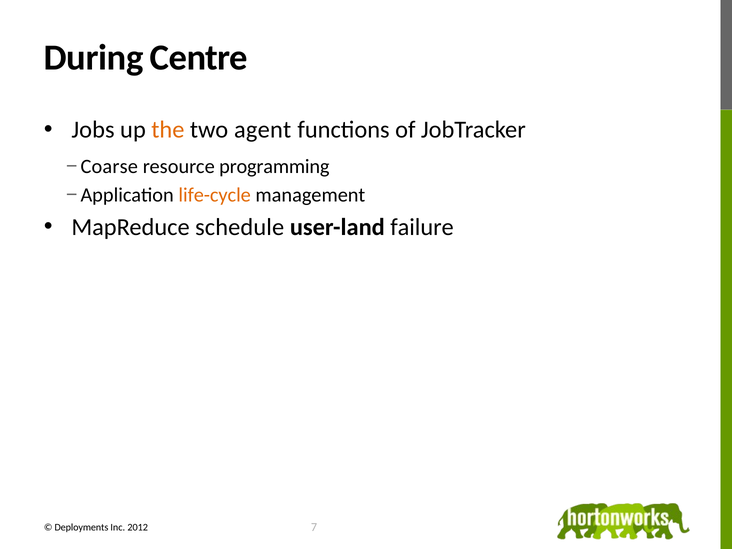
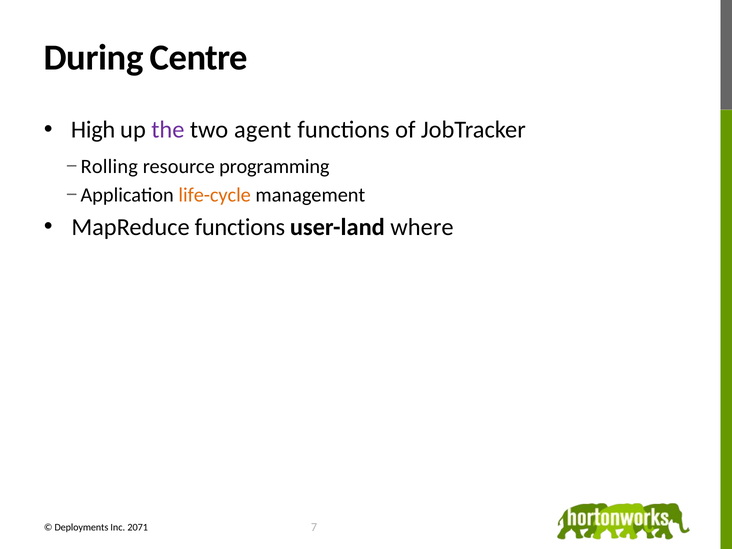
Jobs: Jobs -> High (93, 130)
the colour: orange -> purple (168, 130)
Coarse: Coarse -> Rolling (109, 167)
MapReduce schedule: schedule -> functions (240, 227)
failure: failure -> where (422, 227)
2012: 2012 -> 2071 (138, 527)
